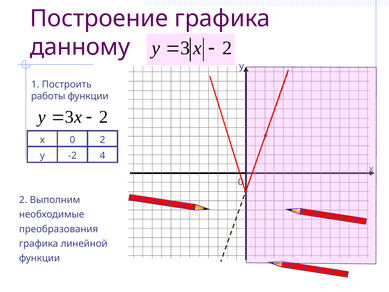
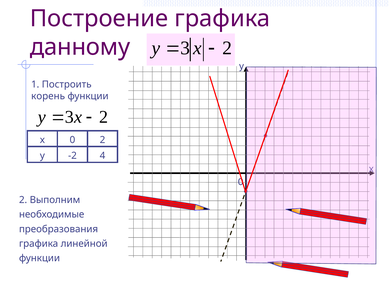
работы: работы -> корень (48, 96)
